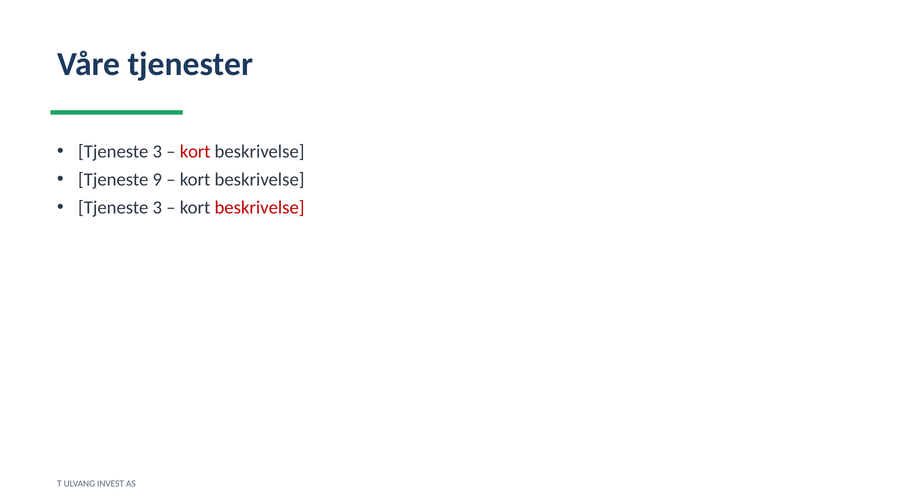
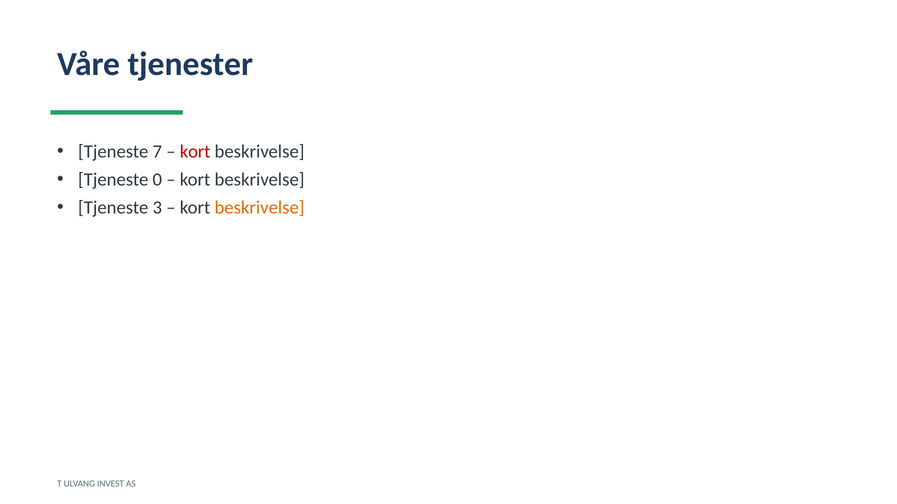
3: 3 -> 7 (157, 152)
9: 9 -> 0 (157, 180)
beskrivelse colour: red -> orange (260, 208)
